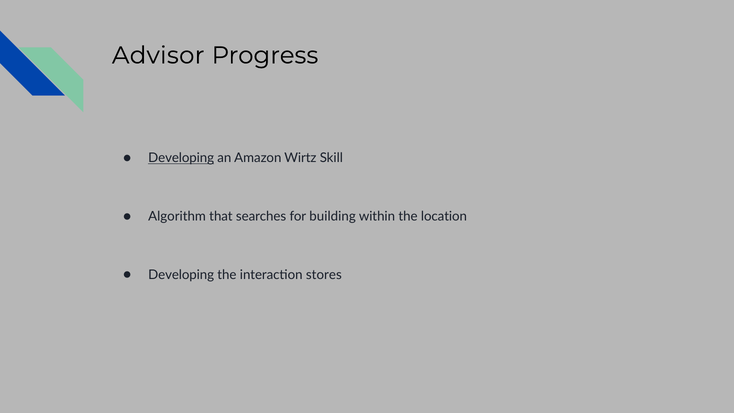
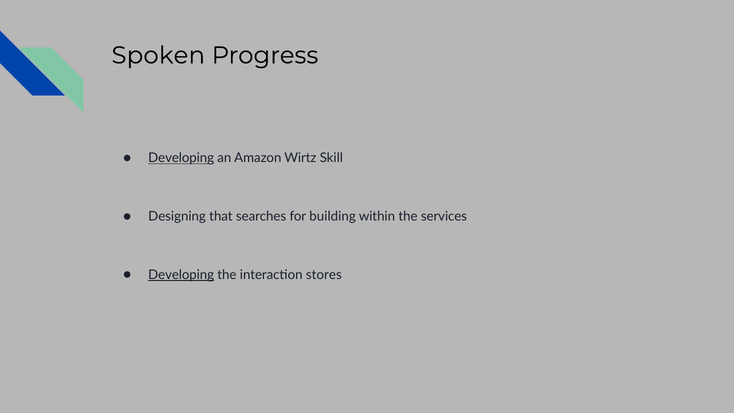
Advisor: Advisor -> Spoken (158, 55)
Algorithm: Algorithm -> Designing (177, 216)
location: location -> services (444, 216)
Developing underline: none -> present (181, 275)
